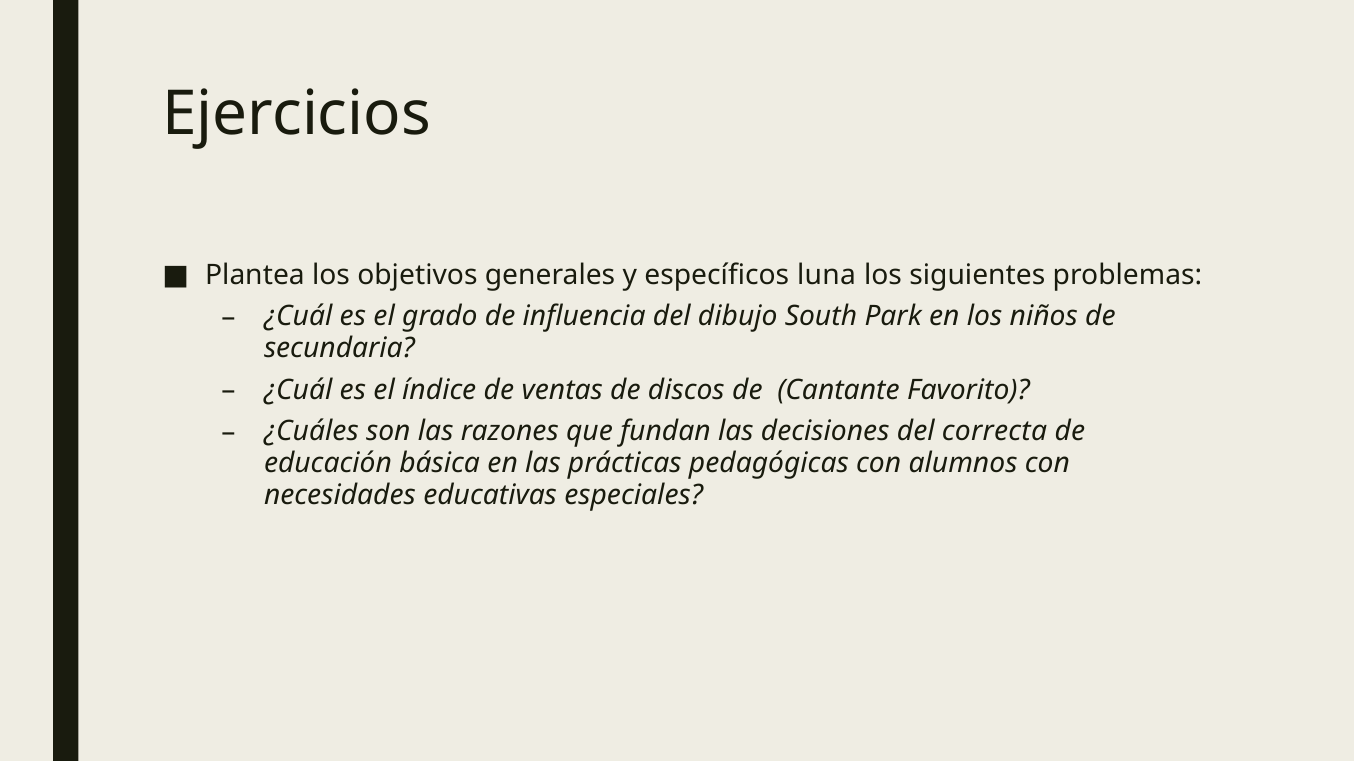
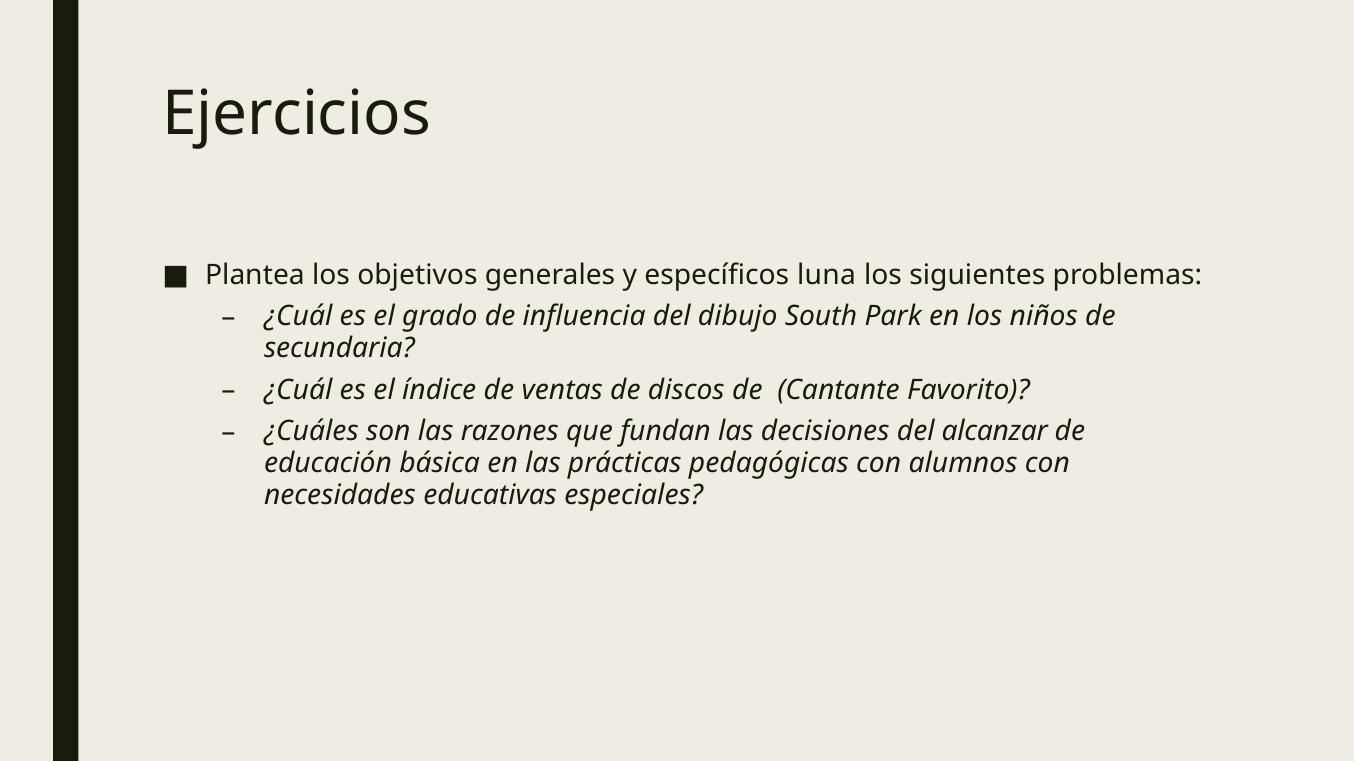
correcta: correcta -> alcanzar (995, 432)
